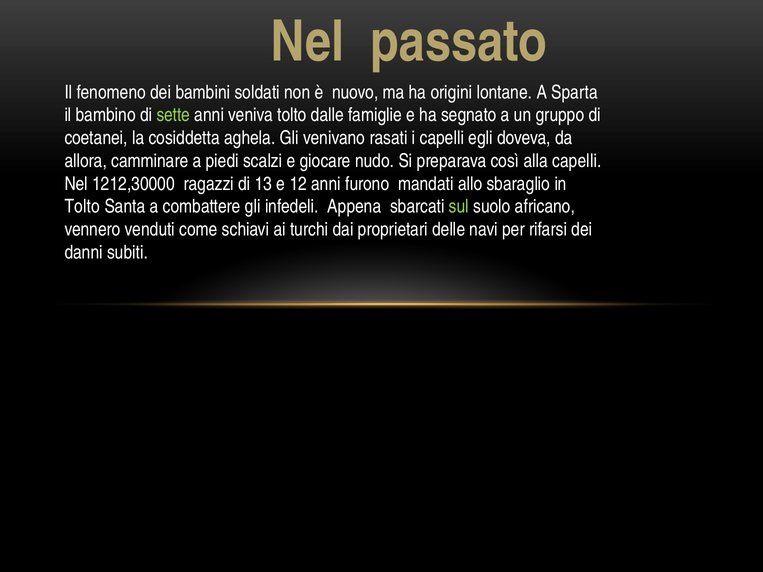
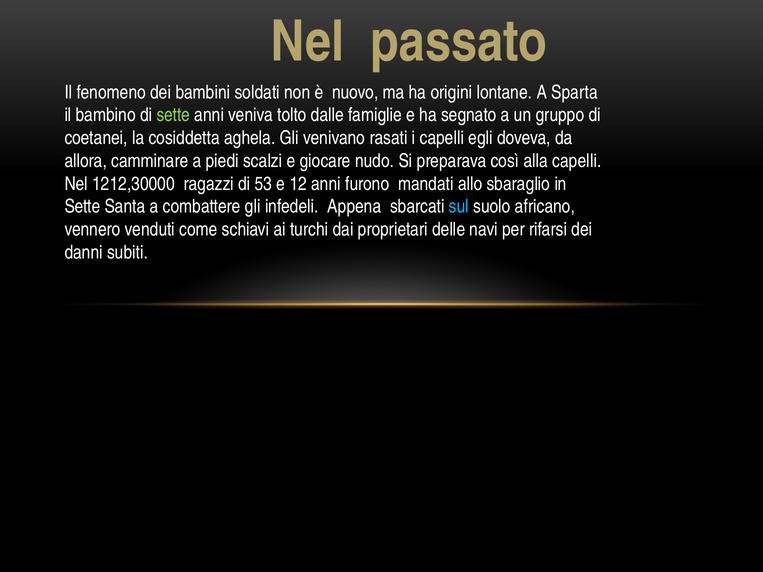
13: 13 -> 53 (263, 184)
Tolto: Tolto -> Sette (82, 207)
sul colour: light green -> light blue (459, 207)
